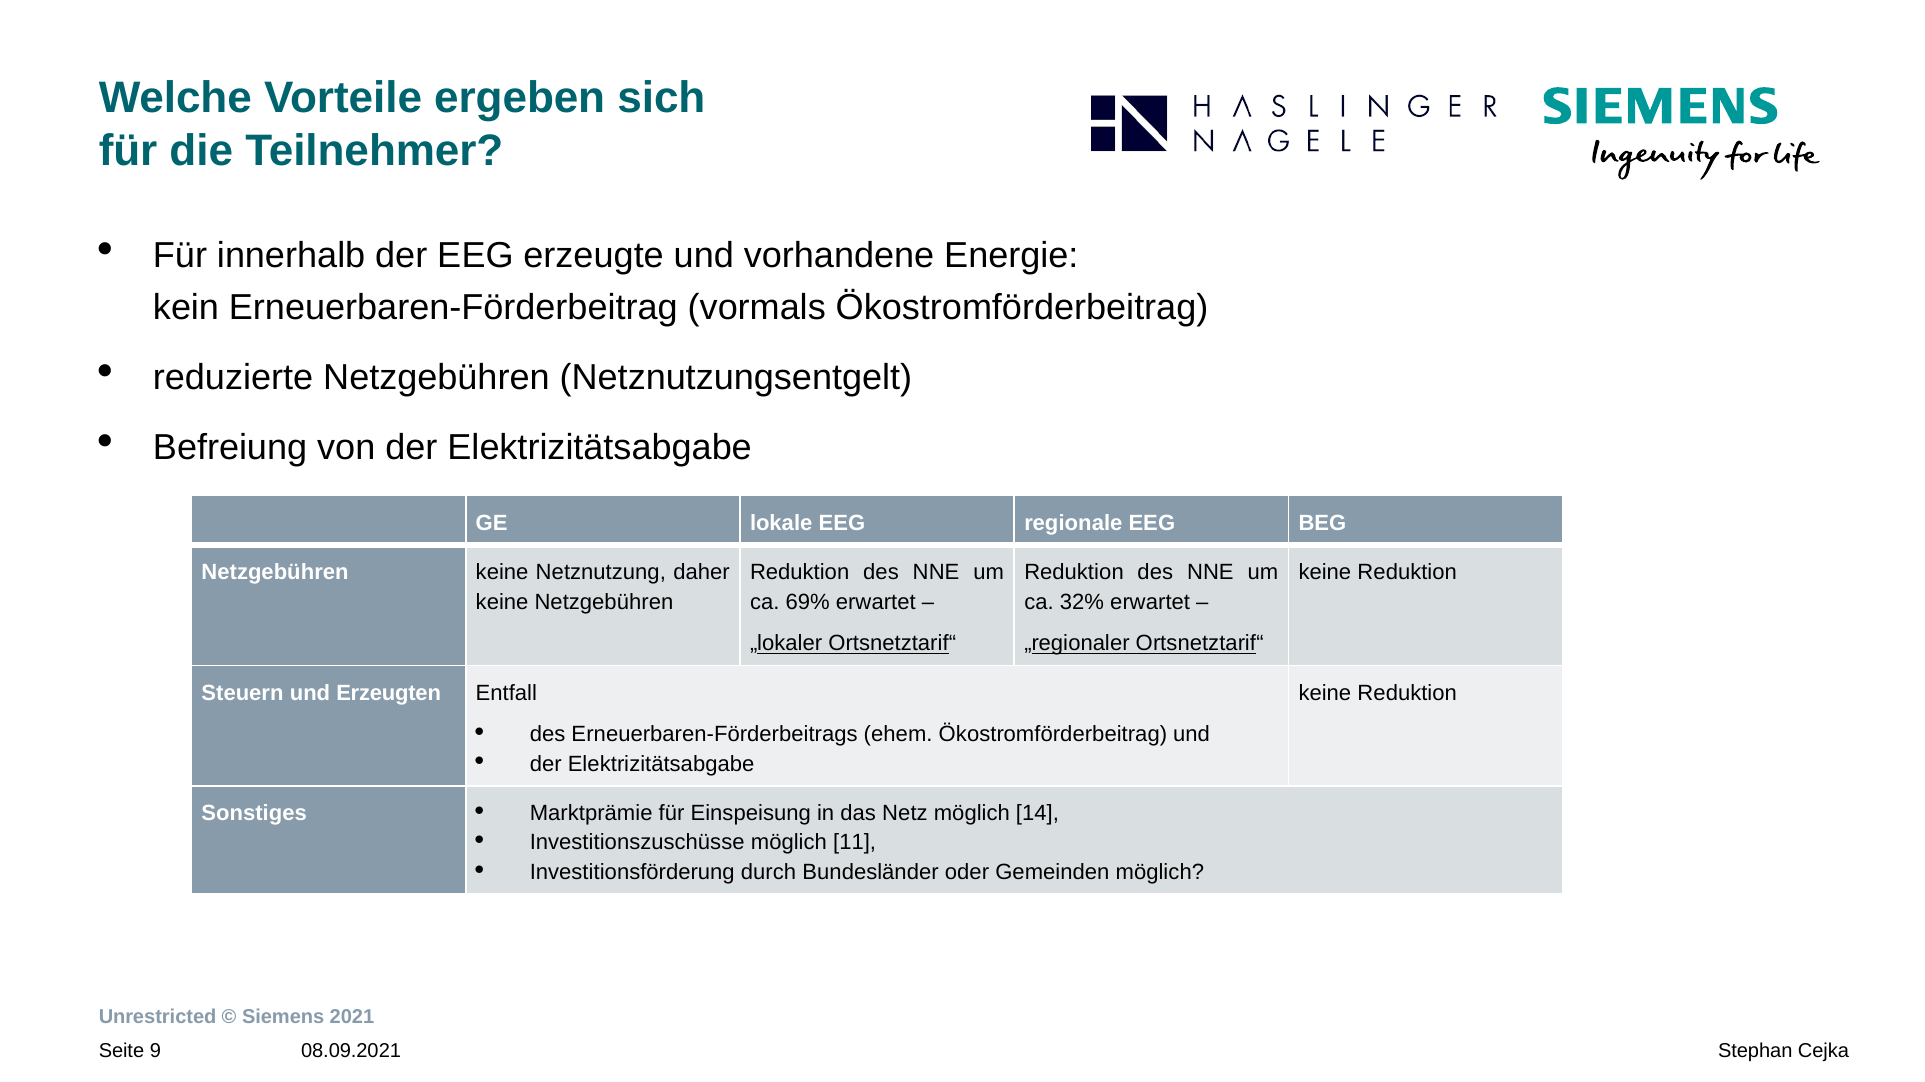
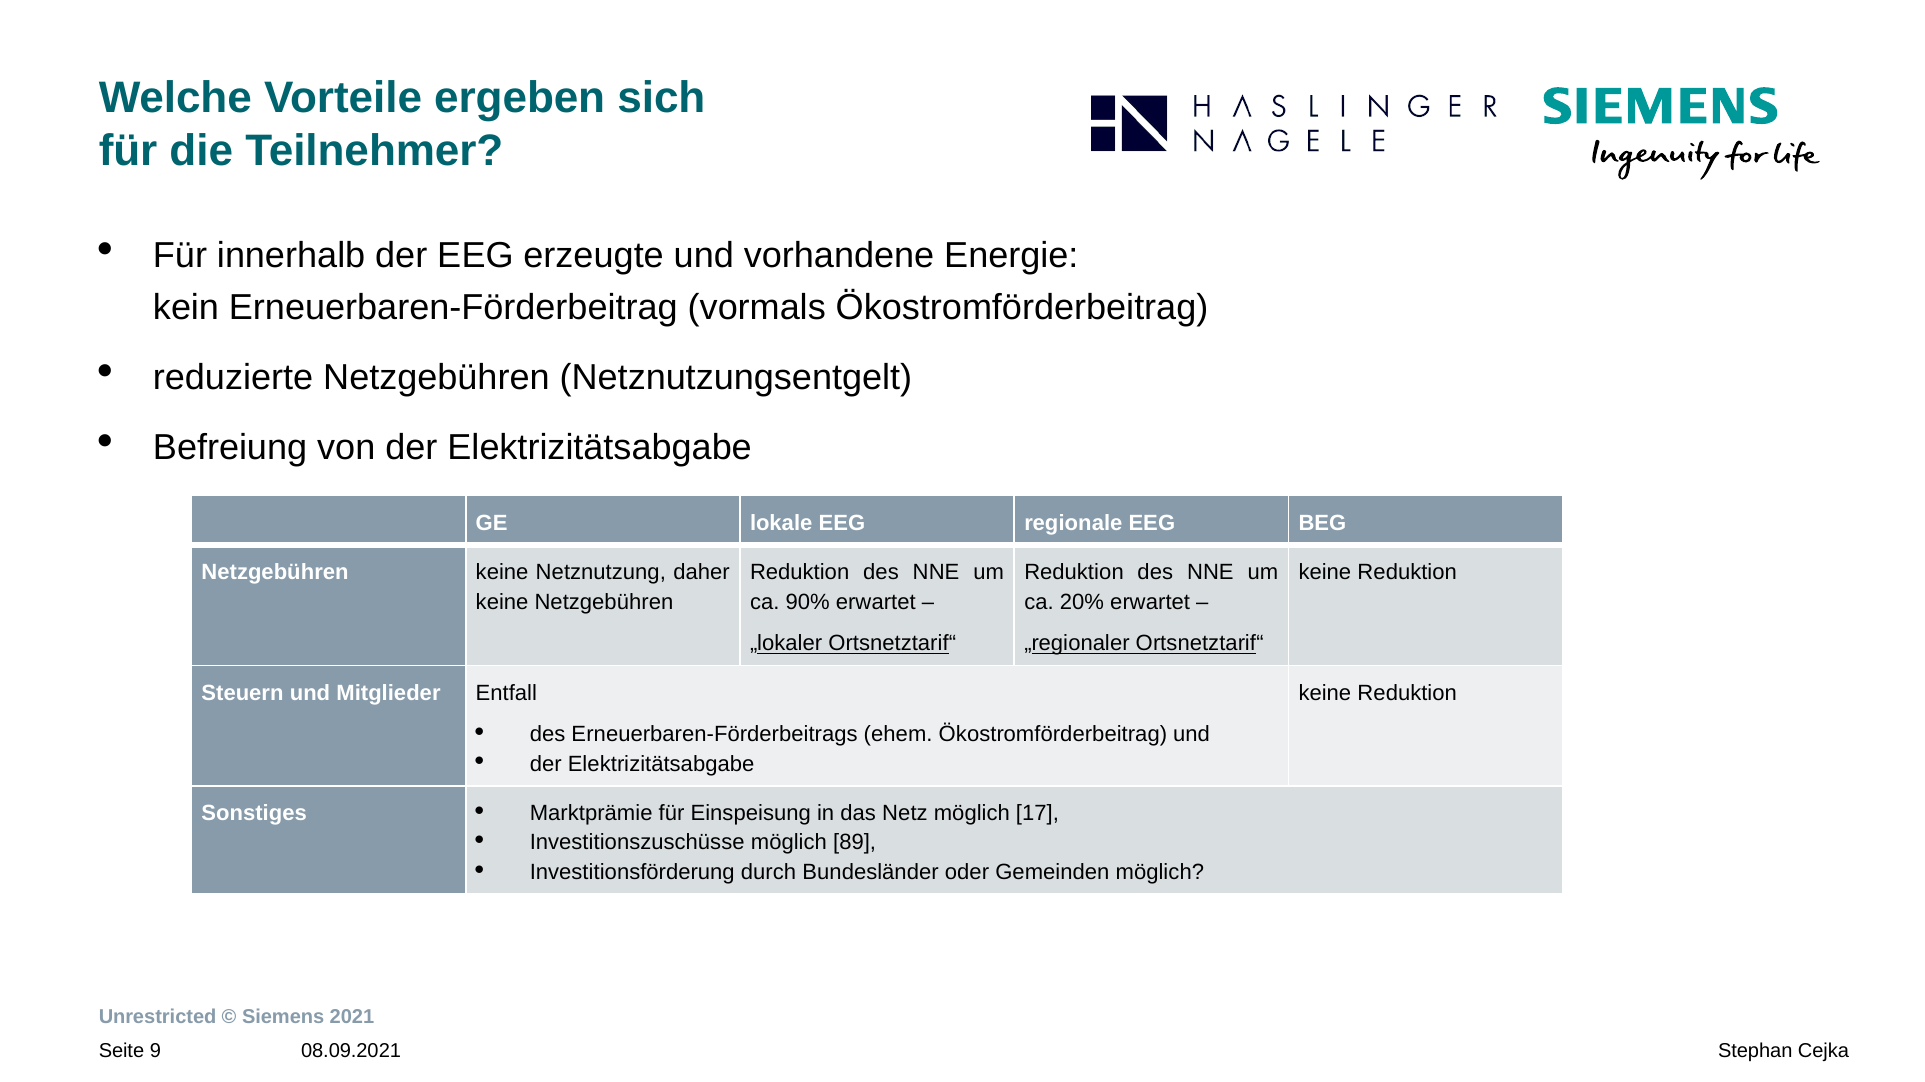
69%: 69% -> 90% (808, 602)
32%: 32% -> 20% (1082, 602)
Erzeugten: Erzeugten -> Mitglieder (388, 693)
14: 14 -> 17 (1037, 813)
11: 11 -> 89 (855, 843)
